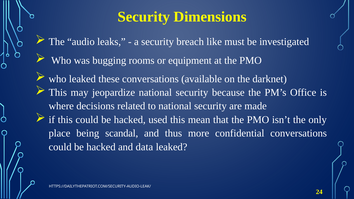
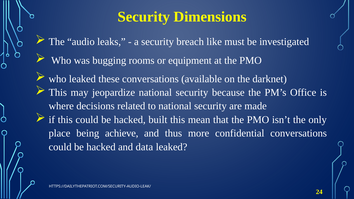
used: used -> built (158, 120)
scandal: scandal -> achieve (122, 133)
